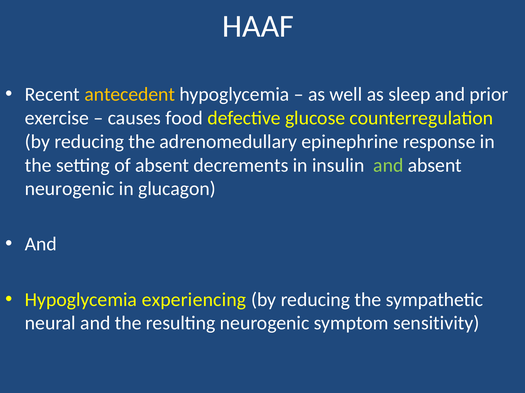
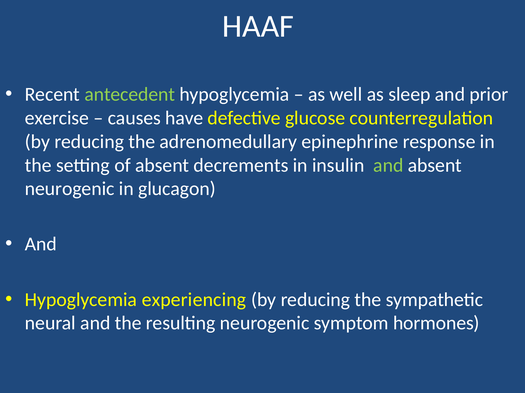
antecedent colour: yellow -> light green (130, 95)
food: food -> have (184, 118)
sensitivity: sensitivity -> hormones (436, 324)
